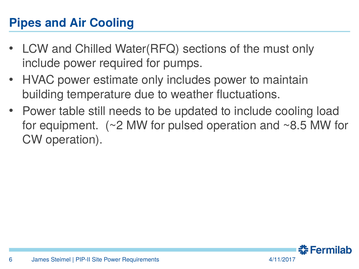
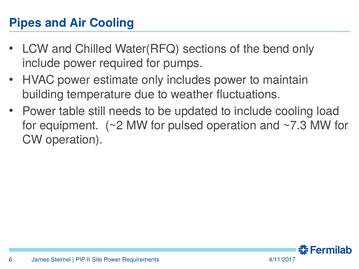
must: must -> bend (276, 49)
~8.5: ~8.5 -> ~7.3 (295, 126)
